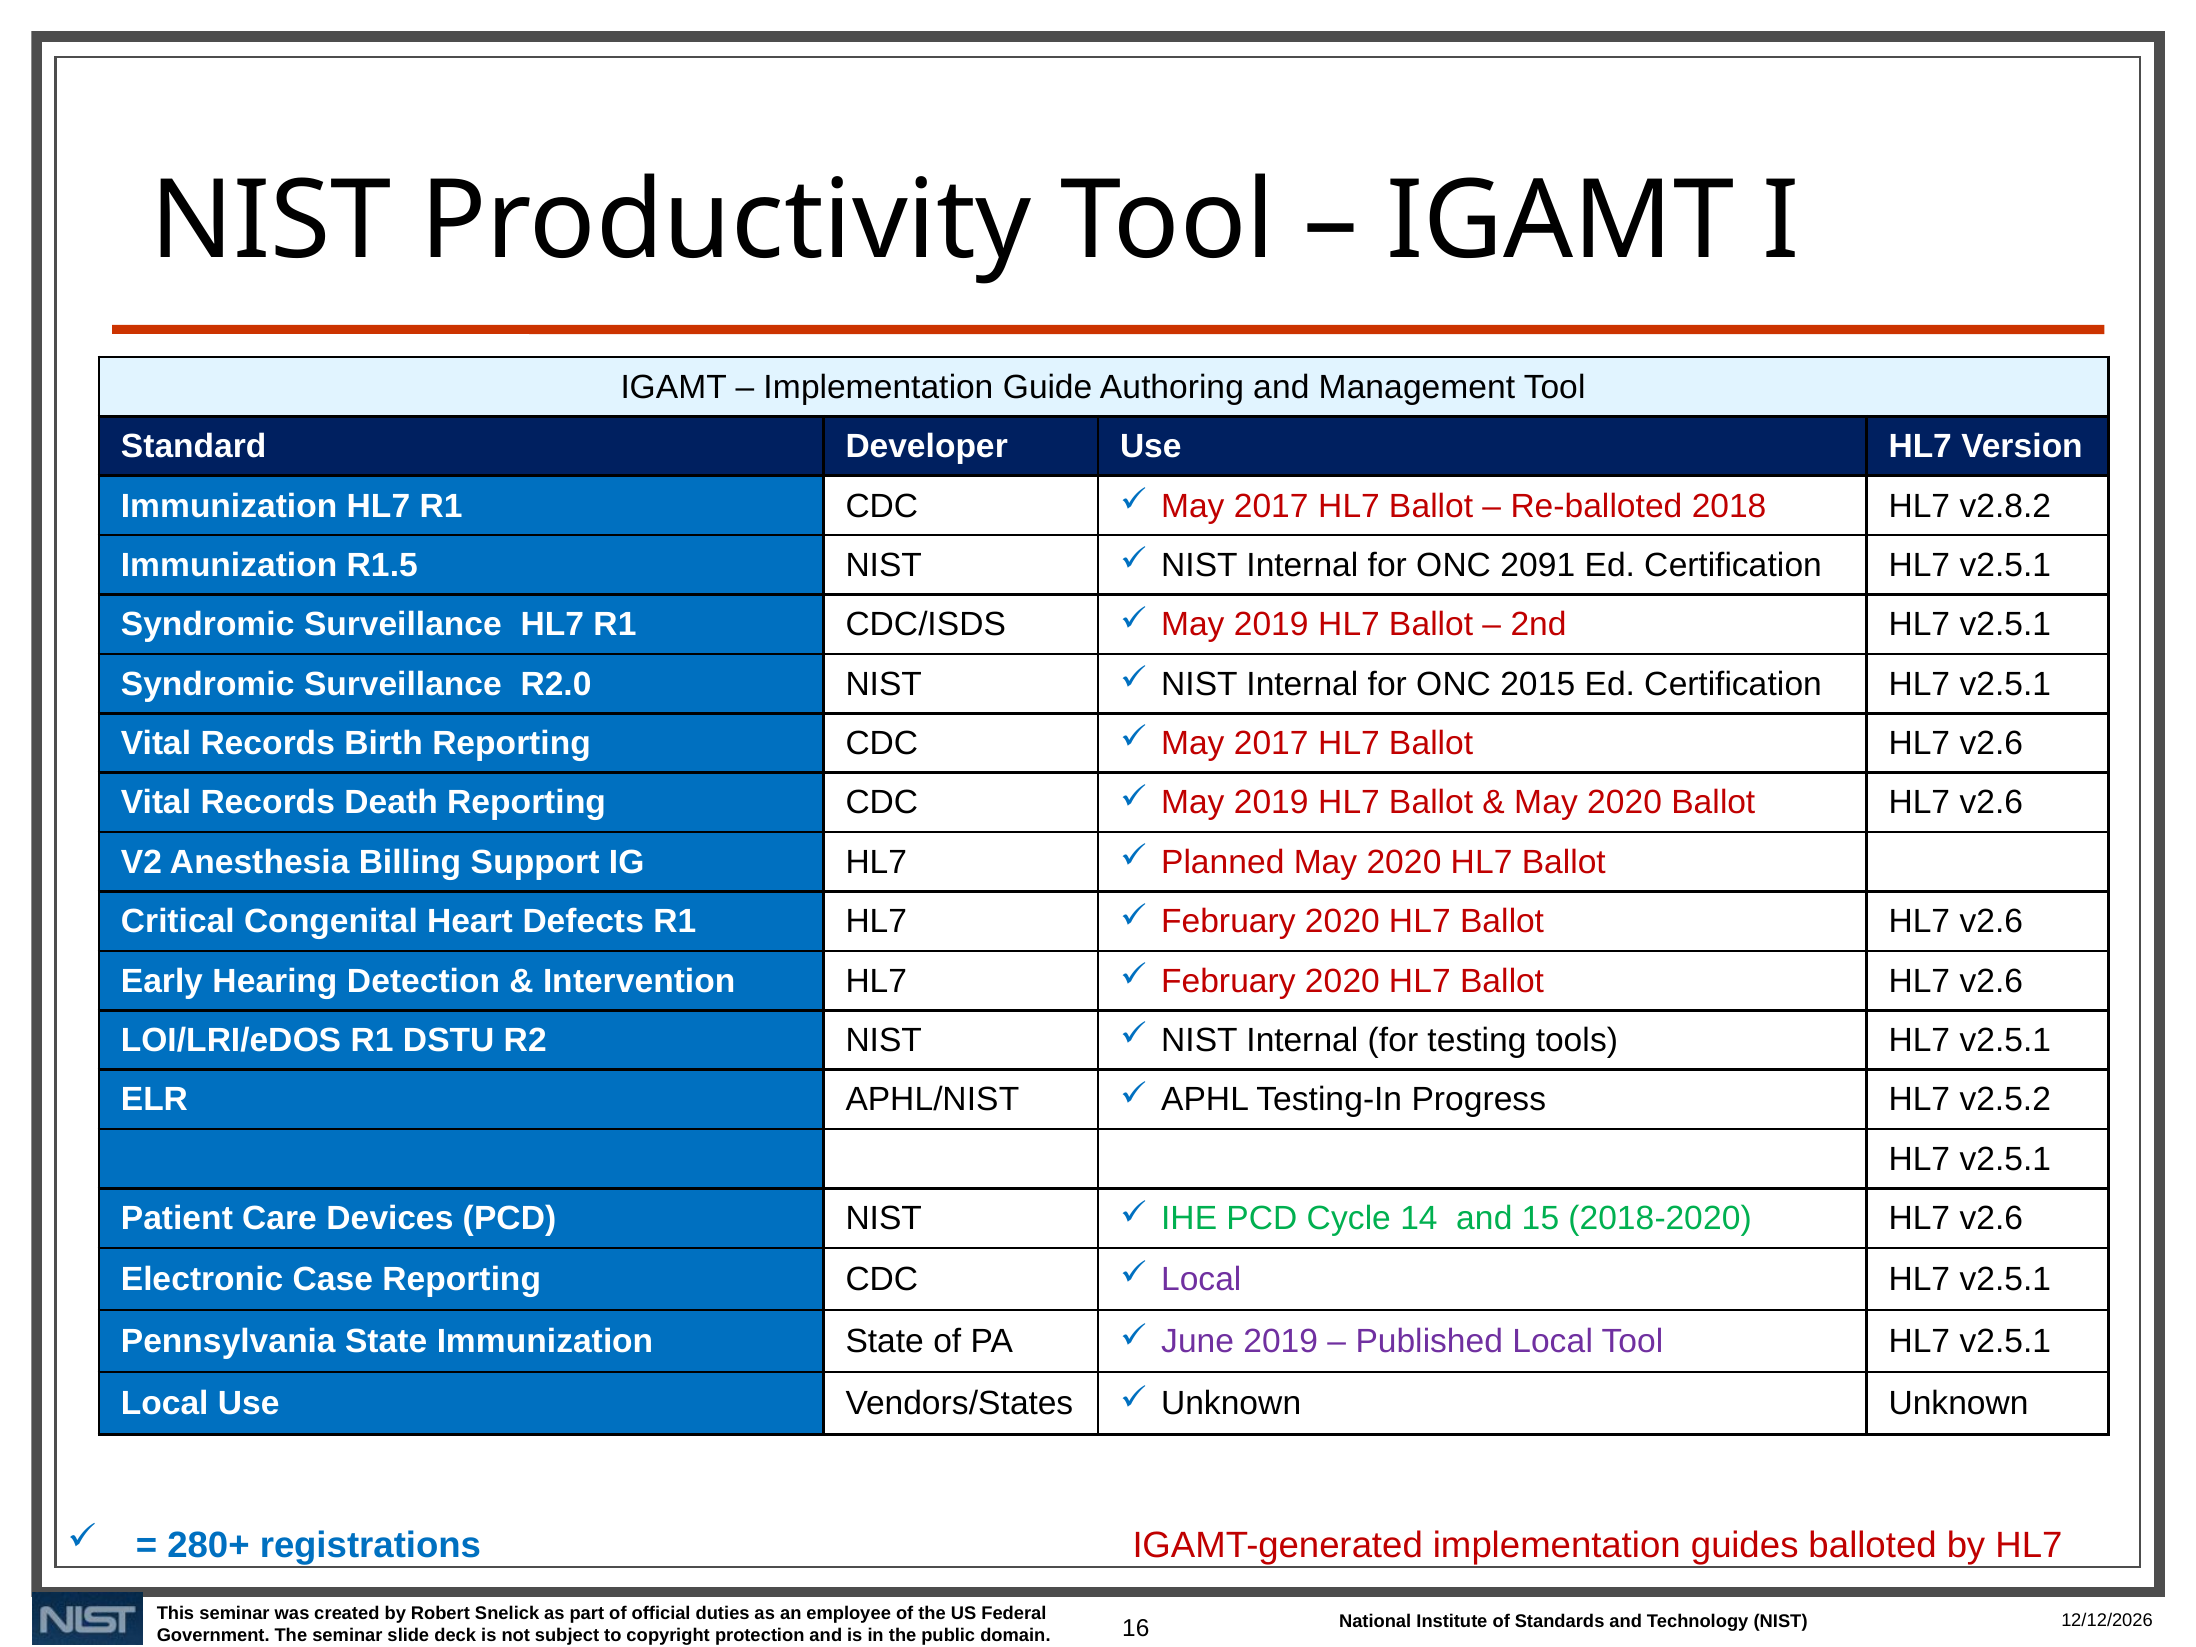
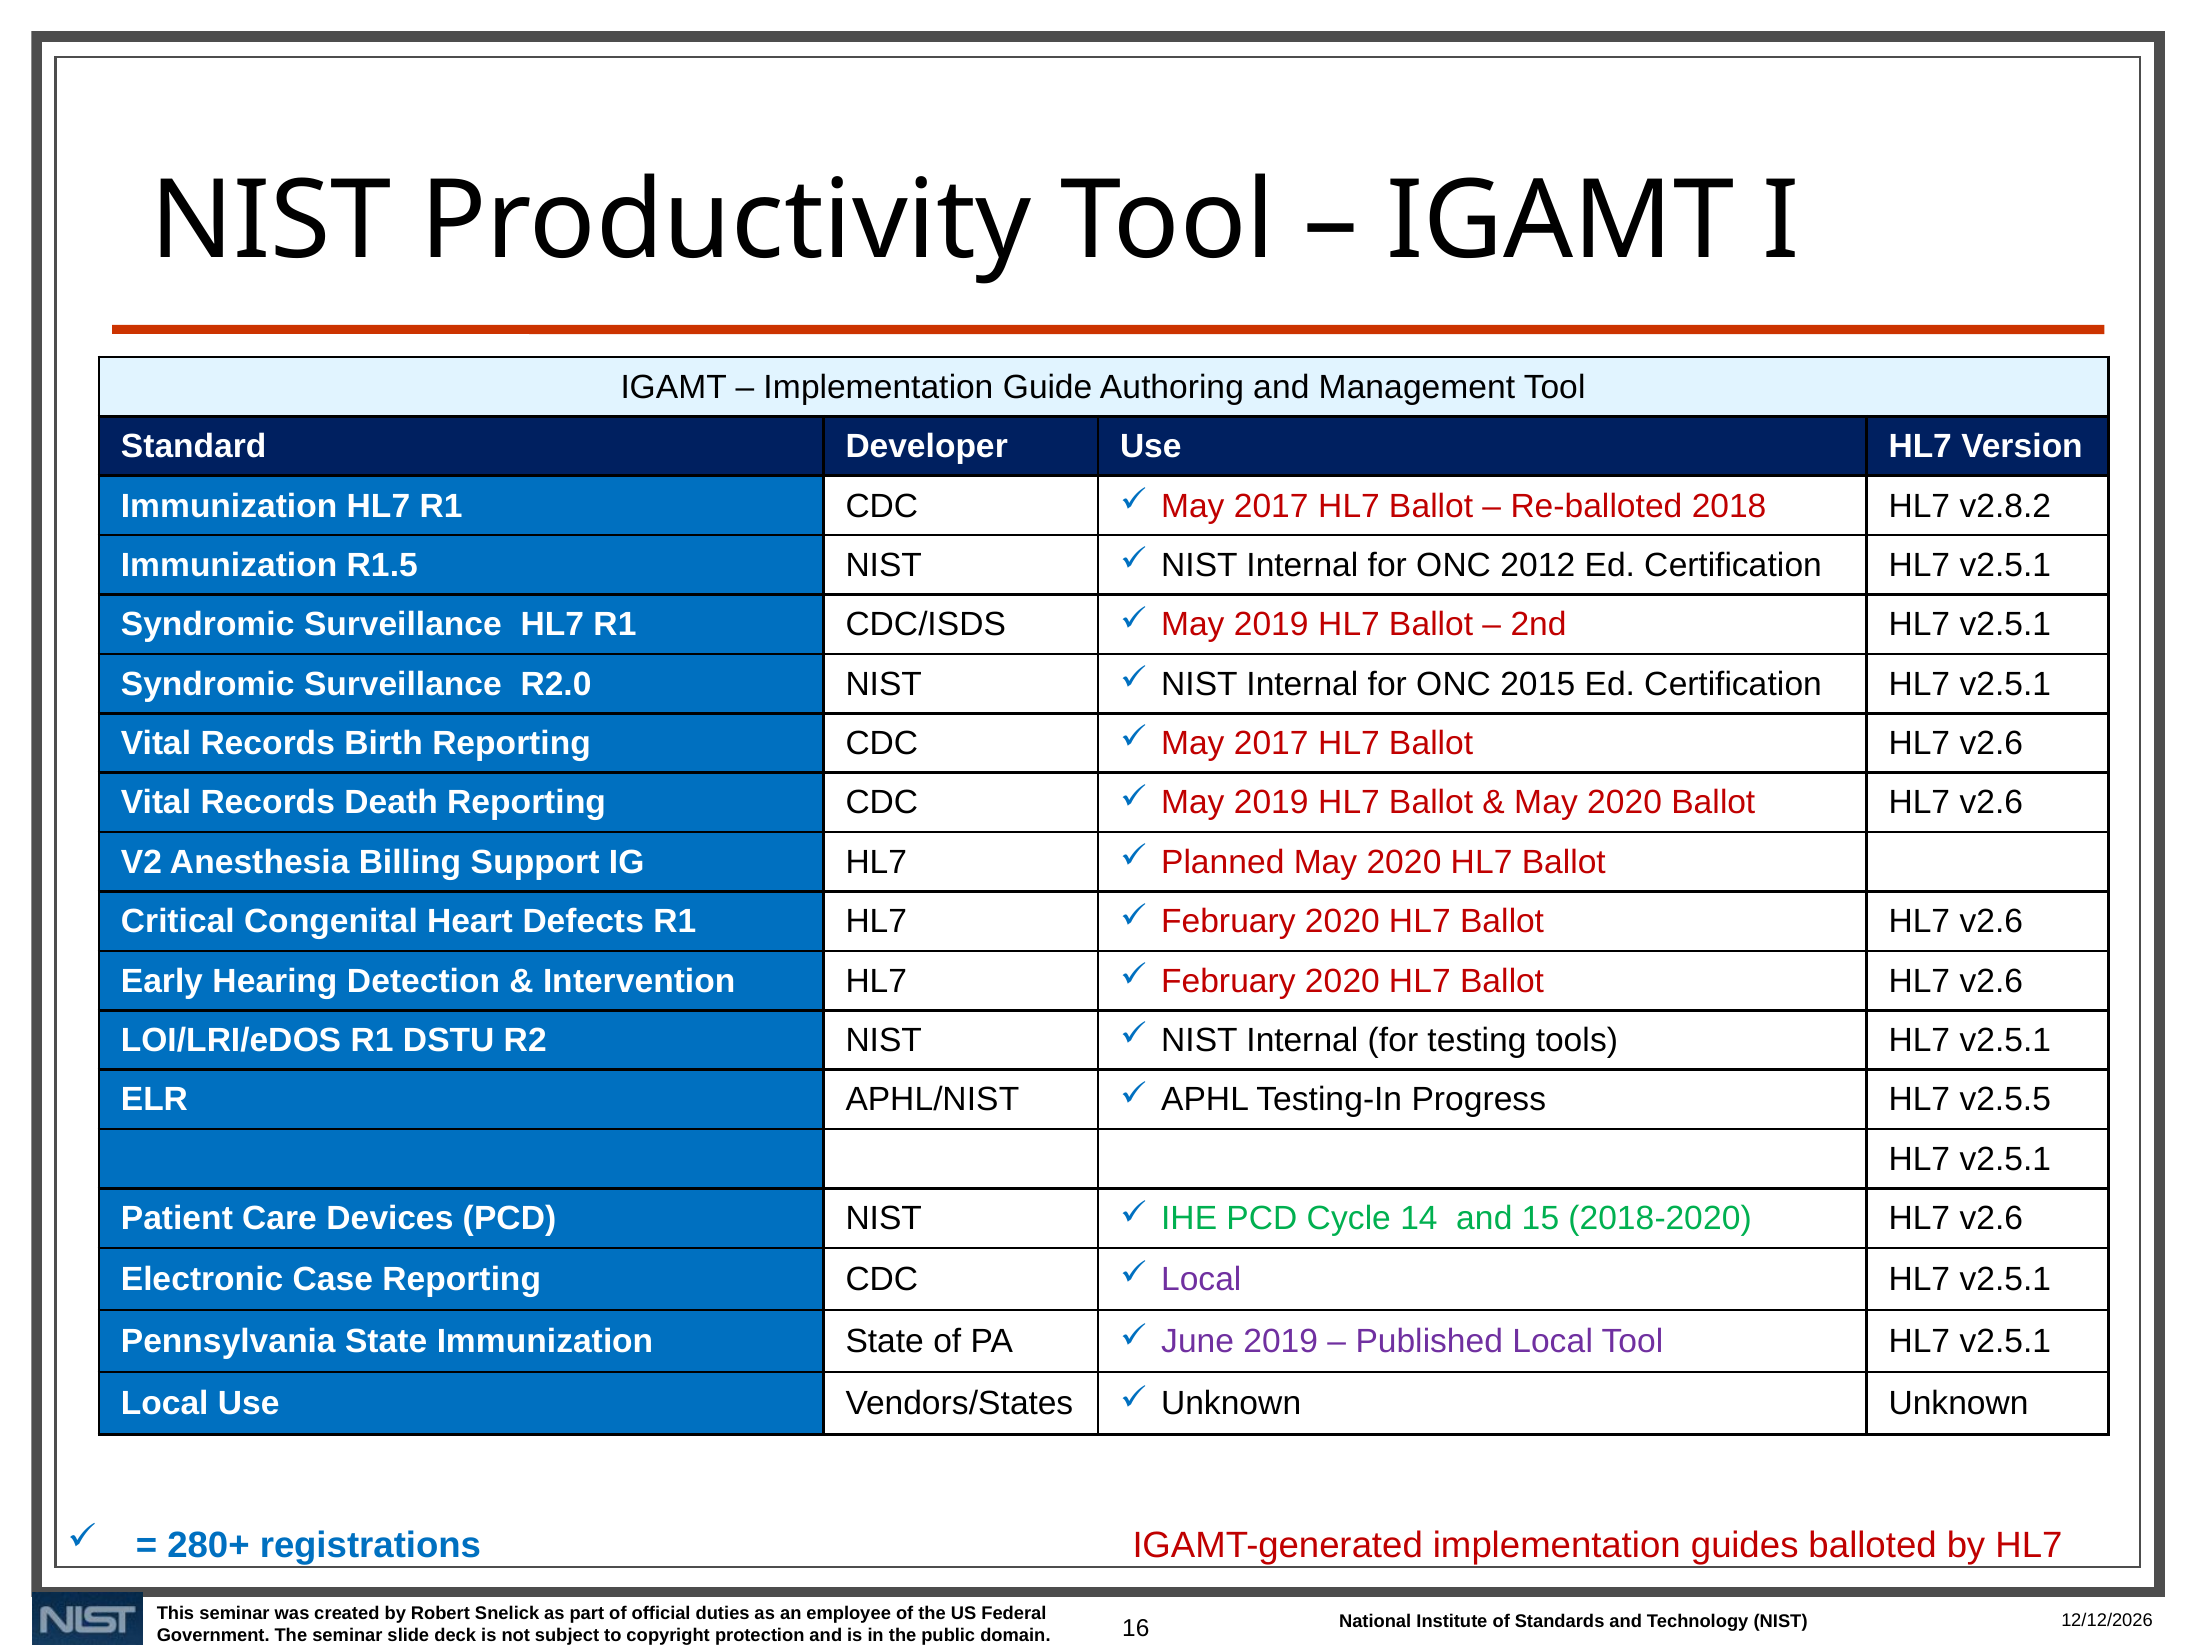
2091: 2091 -> 2012 (1538, 565)
v2.5.2: v2.5.2 -> v2.5.5 (2005, 1100)
